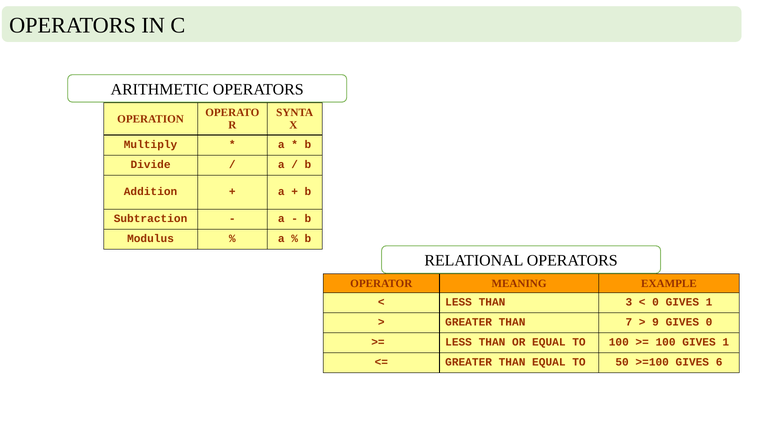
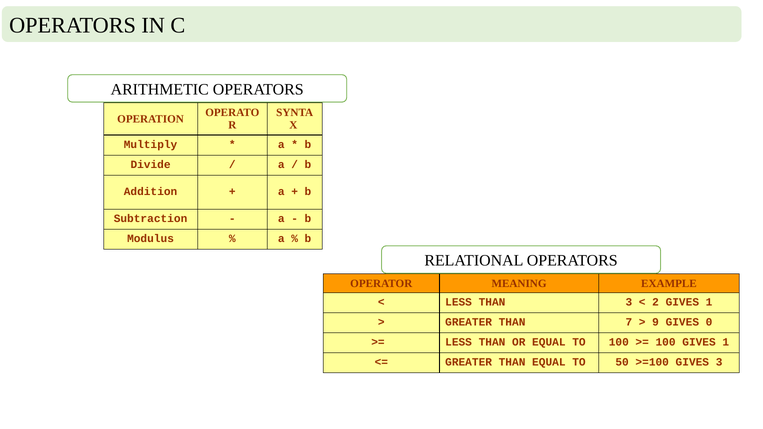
0: 0 -> 2 (656, 302)
GIVES 6: 6 -> 3 (719, 362)
